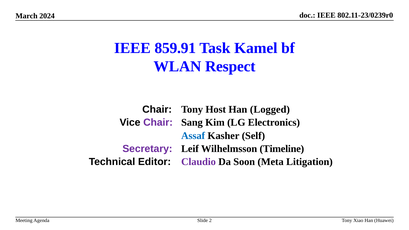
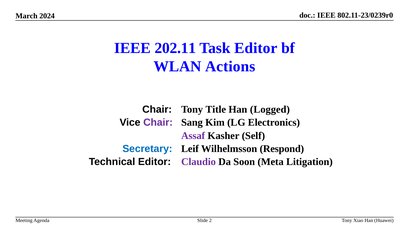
859.91: 859.91 -> 202.11 (175, 48)
Task Kamel: Kamel -> Editor (256, 48)
Respect: Respect -> Actions (230, 66)
Host: Host -> Title (216, 110)
Assaf colour: blue -> purple (193, 136)
Secretary colour: purple -> blue (147, 149)
Timeline: Timeline -> Respond (282, 149)
